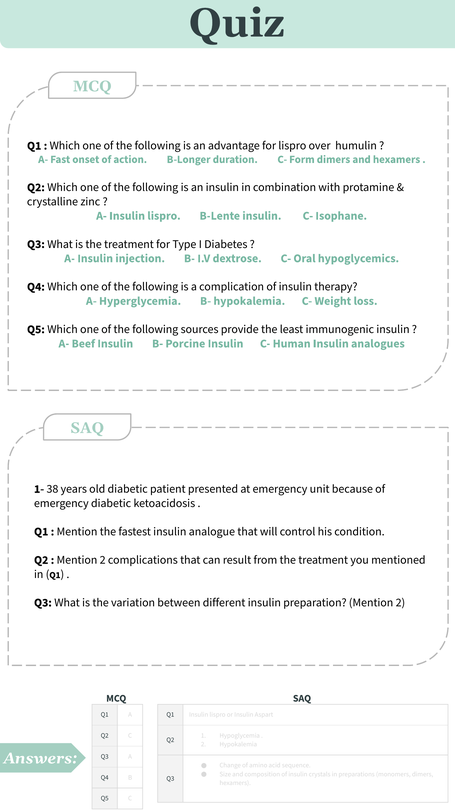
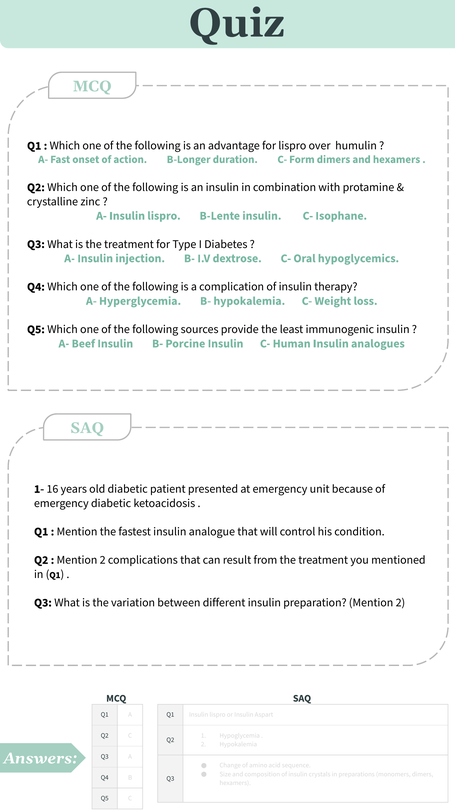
38: 38 -> 16 (52, 489)
